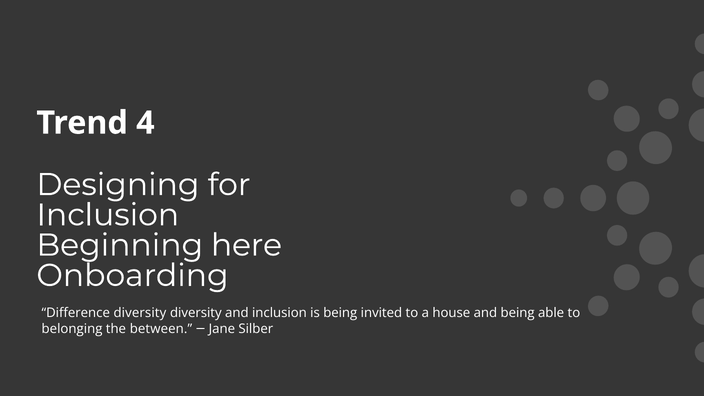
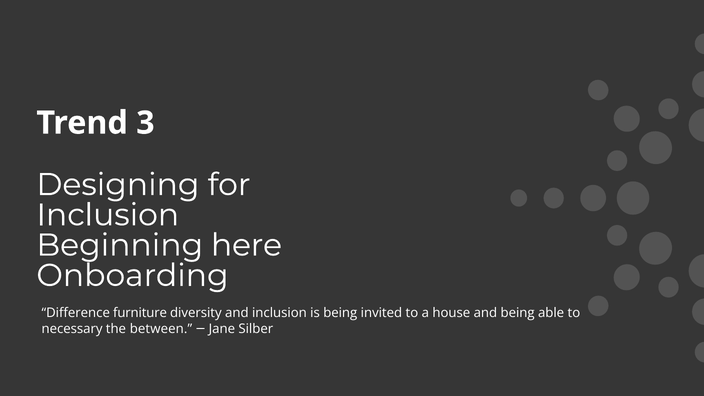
4: 4 -> 3 (145, 123)
Difference diversity: diversity -> furniture (140, 313)
belonging: belonging -> necessary (72, 329)
